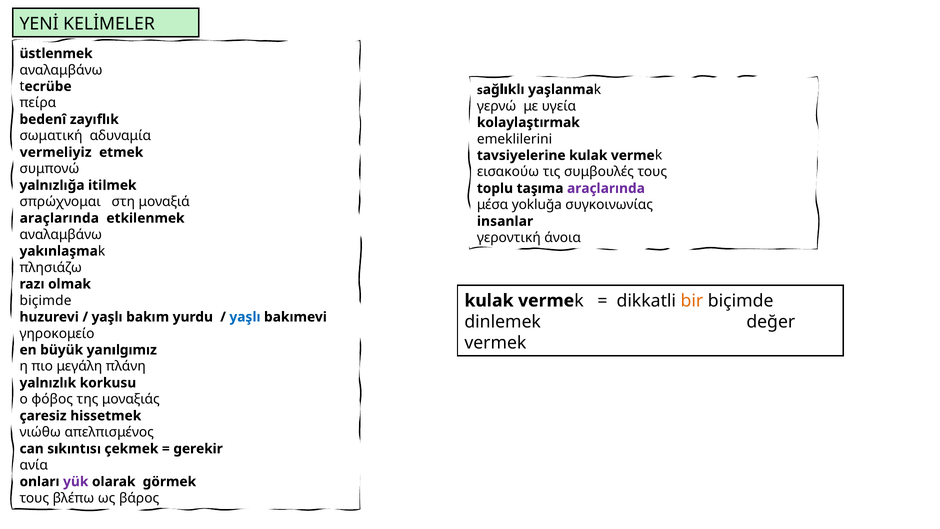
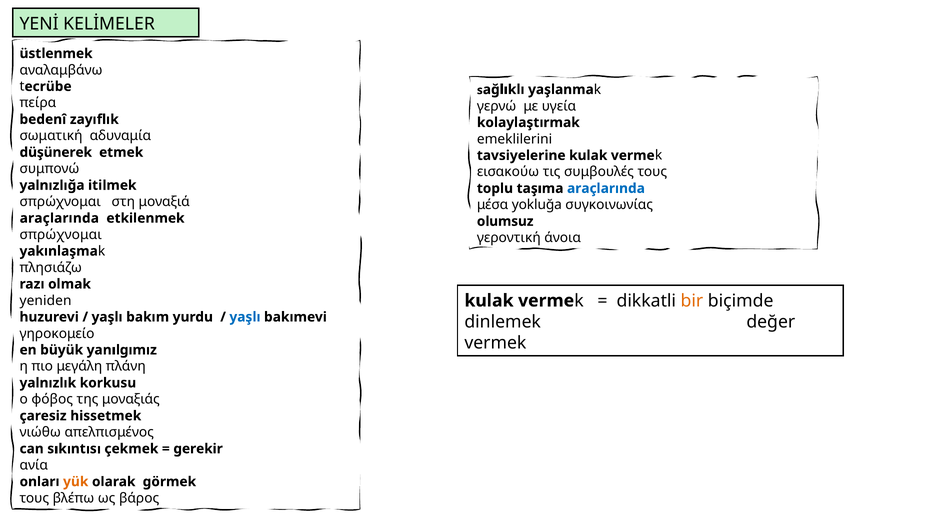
vermeliyiz: vermeliyiz -> düşünerek (56, 152)
araçlarında colour: purple -> blue (606, 188)
insanlar: insanlar -> olumsuz (505, 221)
αναλαμβάνω: αναλαμβάνω -> σπρώχνομαι (61, 235)
biçimde: biçimde -> yeniden (46, 300)
yük colour: purple -> orange (76, 481)
